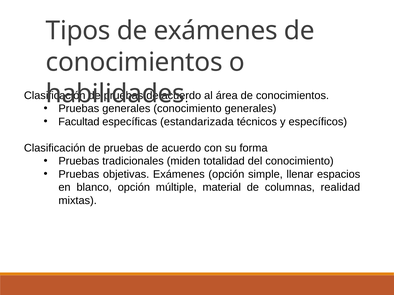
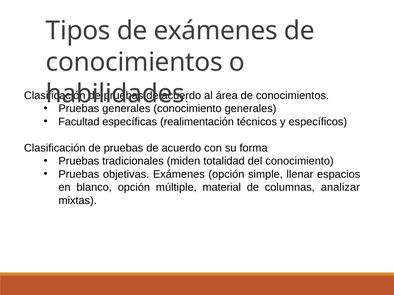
estandarizada: estandarizada -> realimentación (197, 122)
realidad: realidad -> analizar (340, 188)
